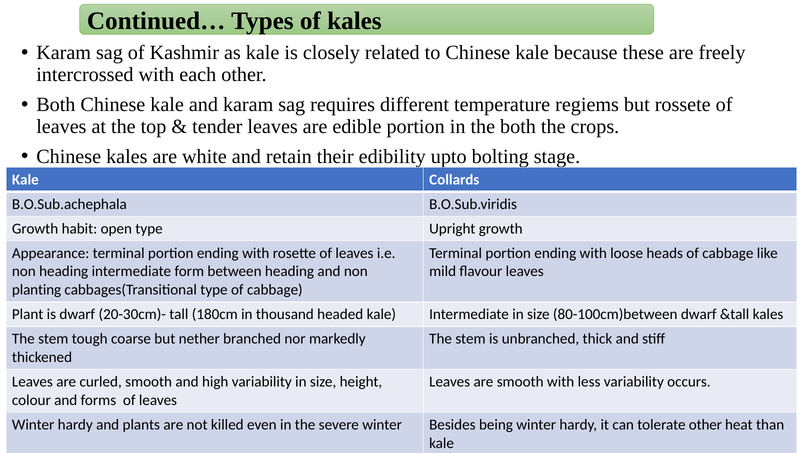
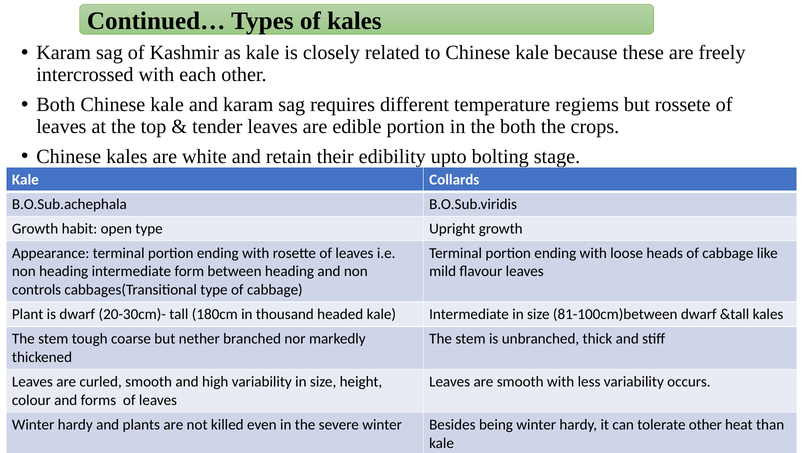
planting: planting -> controls (37, 290)
80-100cm)between: 80-100cm)between -> 81-100cm)between (615, 315)
